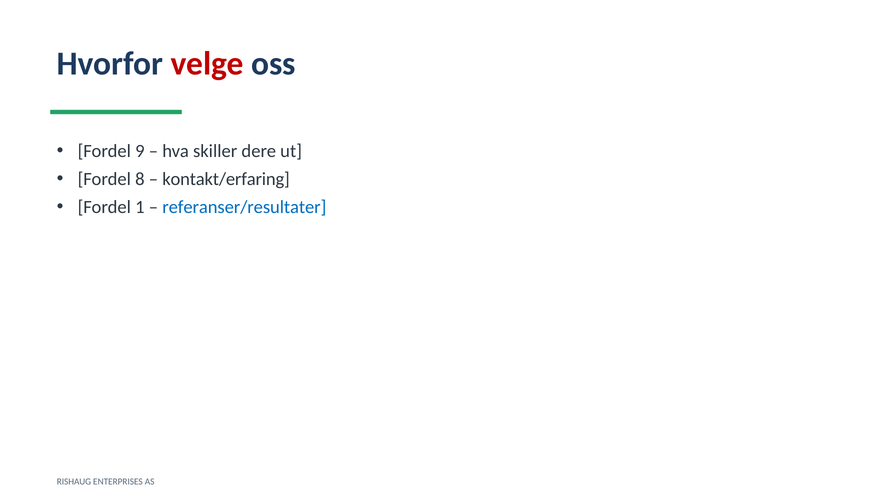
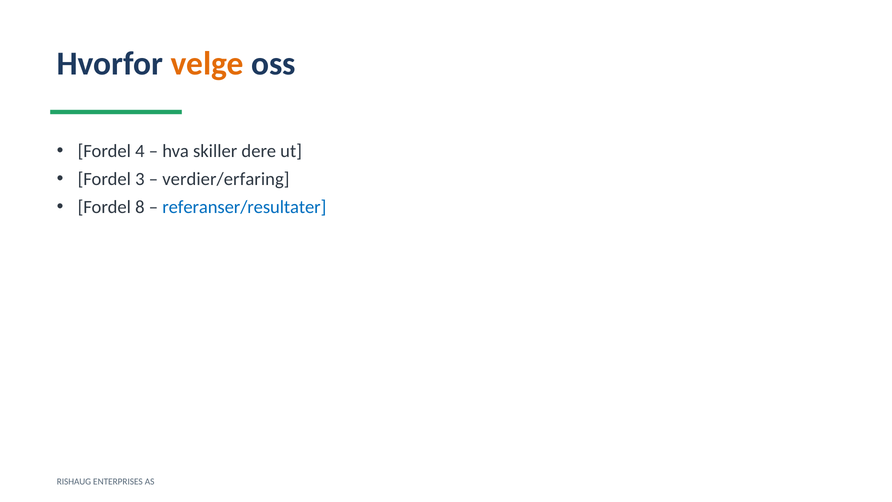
velge colour: red -> orange (207, 64)
9: 9 -> 4 (140, 151)
8: 8 -> 3 (140, 179)
kontakt/erfaring: kontakt/erfaring -> verdier/erfaring (226, 179)
1: 1 -> 8 (140, 207)
